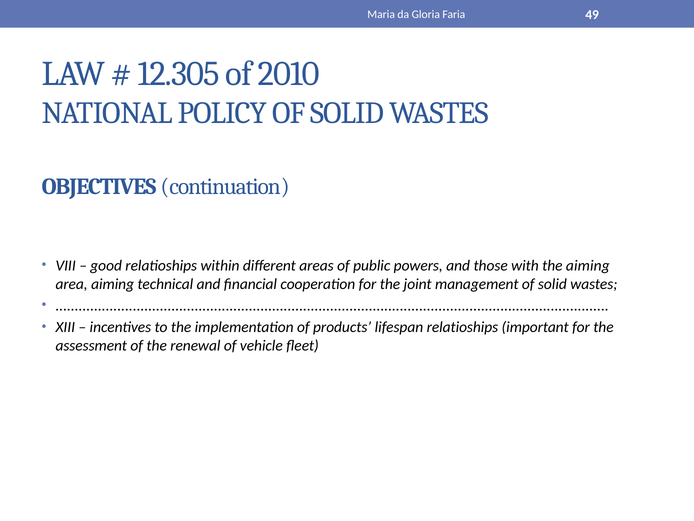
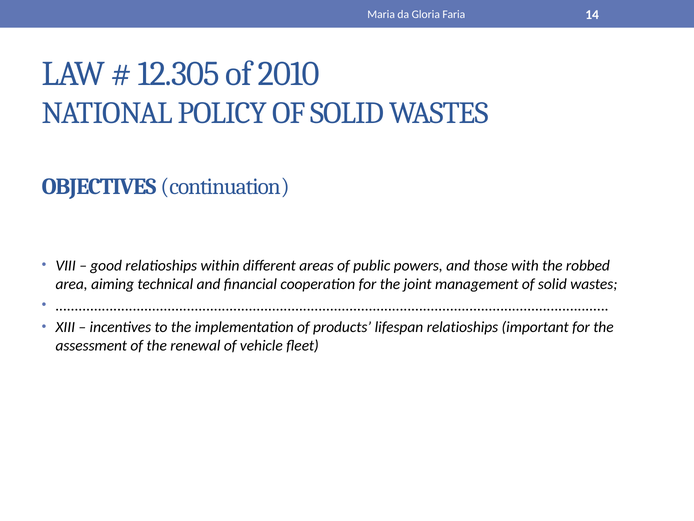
49: 49 -> 14 (592, 15)
the aiming: aiming -> robbed (588, 265)
